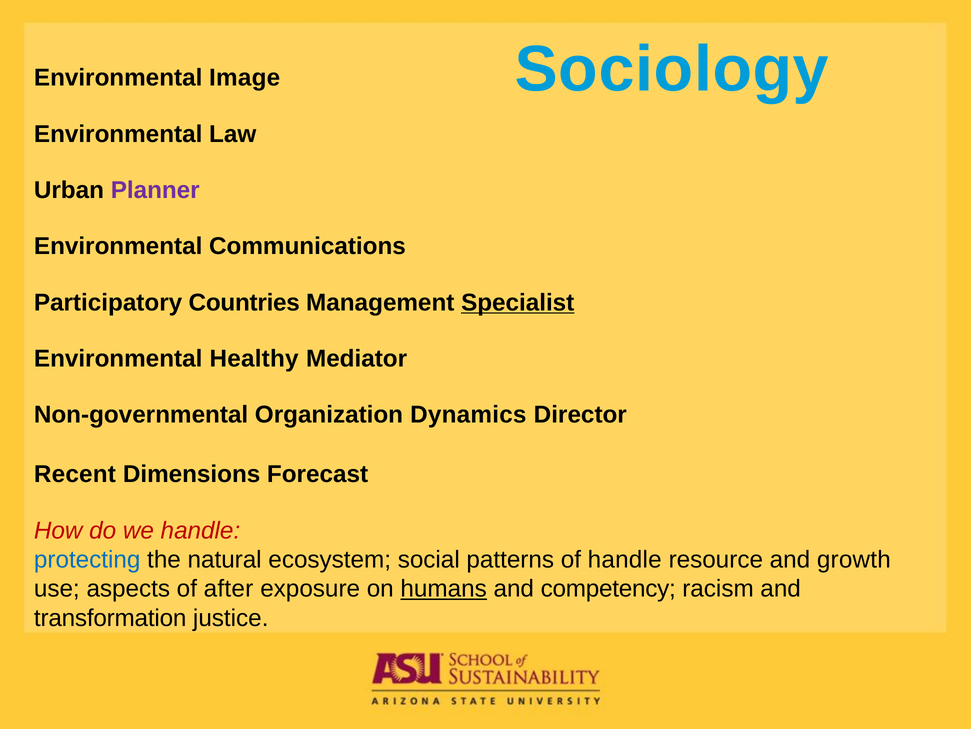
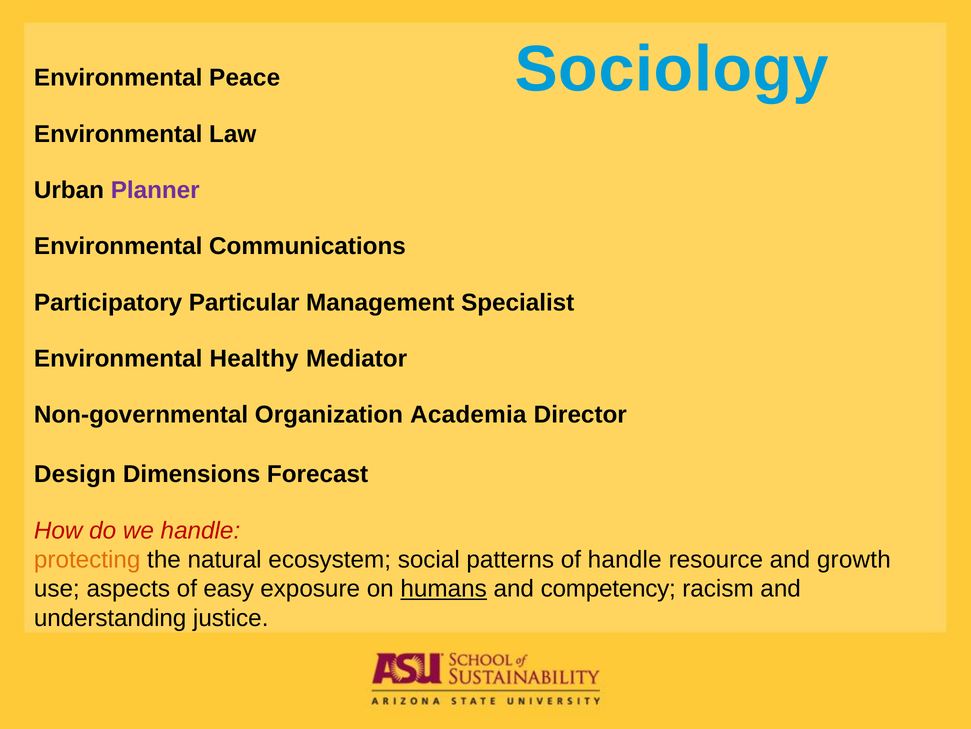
Image: Image -> Peace (245, 78)
Countries: Countries -> Particular (244, 302)
Specialist underline: present -> none (518, 302)
Dynamics: Dynamics -> Academia (468, 414)
Recent: Recent -> Design (75, 474)
protecting colour: blue -> orange (87, 559)
after: after -> easy (229, 588)
transformation: transformation -> understanding (110, 617)
